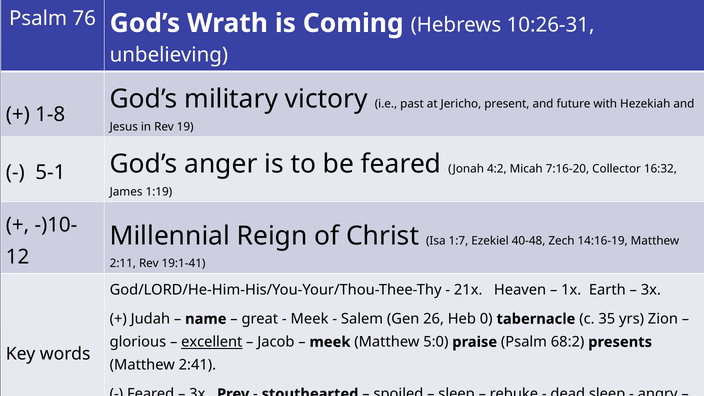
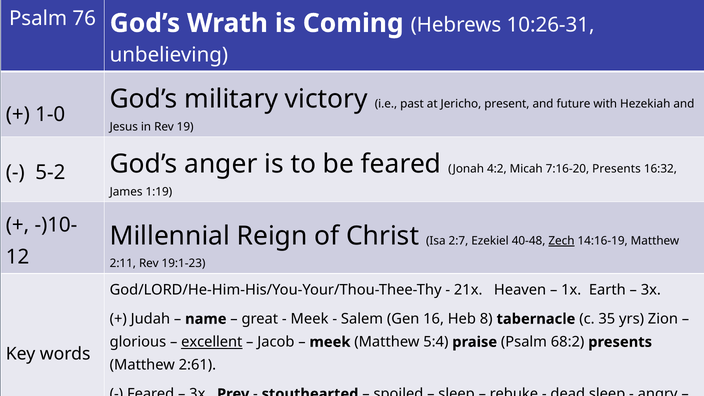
1-8: 1-8 -> 1-0 (50, 114)
5-1: 5-1 -> 5-2 (50, 172)
7:16-20 Collector: Collector -> Presents (616, 169)
Isa 1:7: 1:7 -> 2:7 (458, 241)
Zech underline: none -> present (561, 241)
19:1-41: 19:1-41 -> 19:1-23 (184, 264)
26: 26 -> 16 (434, 319)
0: 0 -> 8 (486, 319)
5:0: 5:0 -> 5:4 (436, 342)
2:41: 2:41 -> 2:61 (197, 365)
